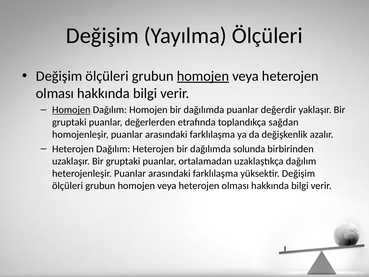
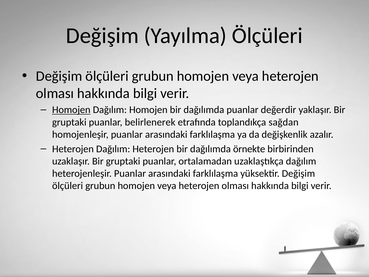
homojen underline: present -> none (203, 76)
değerlerden: değerlerden -> belirlenerek (150, 122)
solunda: solunda -> örnekte (249, 149)
